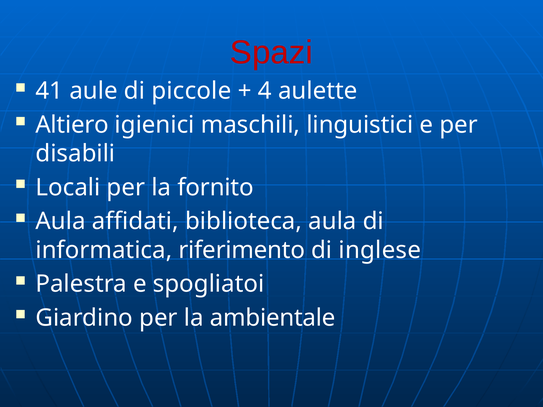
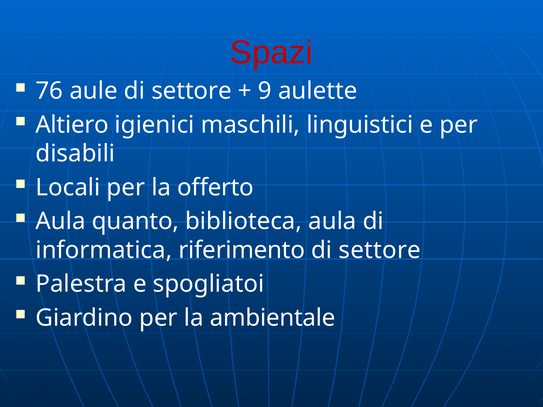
41: 41 -> 76 (49, 91)
aule di piccole: piccole -> settore (192, 91)
4: 4 -> 9 (265, 91)
fornito: fornito -> offerto (216, 188)
affidati: affidati -> quanto (135, 221)
inglese: inglese -> settore (380, 250)
